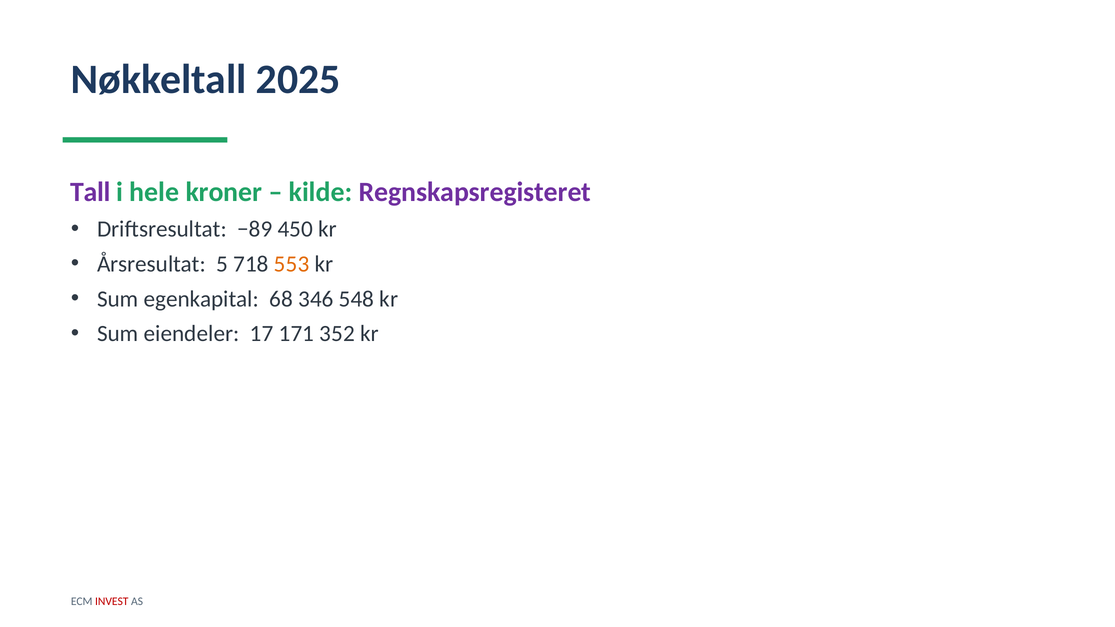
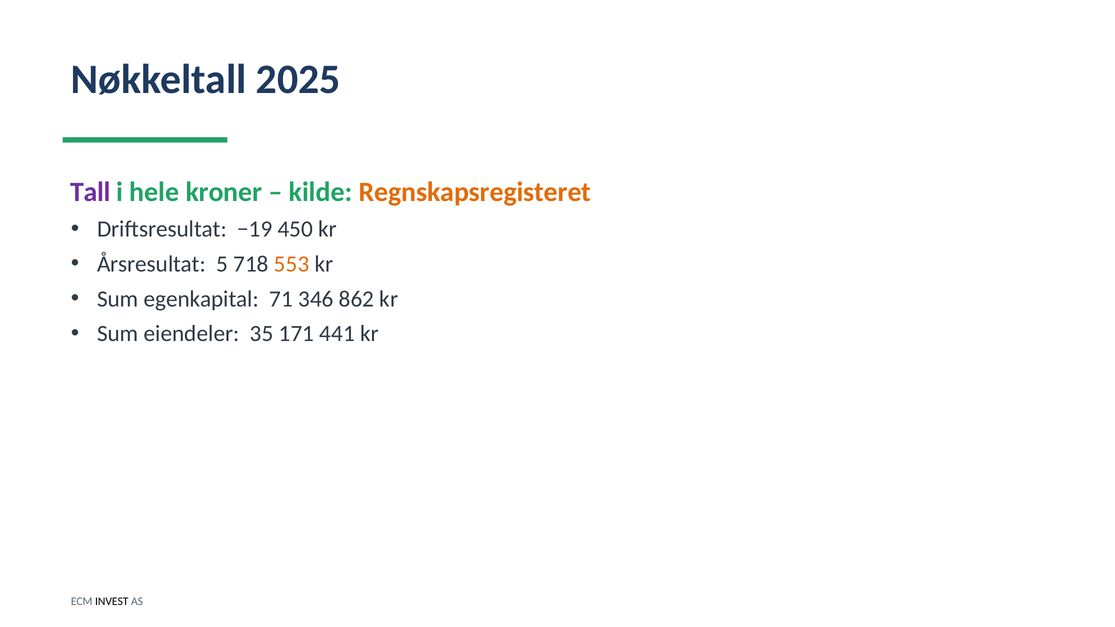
Regnskapsregisteret colour: purple -> orange (475, 192)
−89: −89 -> −19 (255, 229)
68: 68 -> 71 (281, 299)
548: 548 -> 862 (357, 299)
17: 17 -> 35 (262, 334)
352: 352 -> 441 (337, 334)
INVEST colour: red -> black (112, 602)
